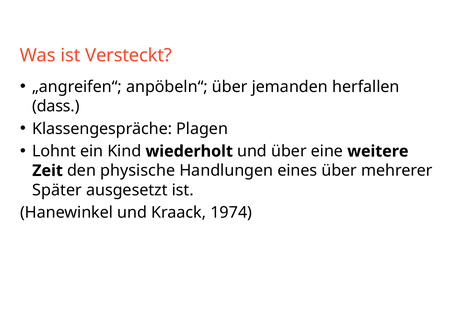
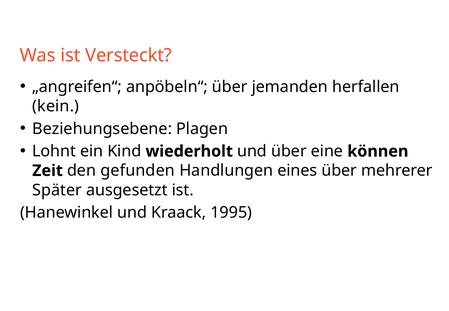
dass: dass -> kein (56, 106)
Klassengespräche: Klassengespräche -> Beziehungsebene (102, 129)
weitere: weitere -> können (378, 151)
physische: physische -> gefunden (138, 171)
1974: 1974 -> 1995 (231, 212)
